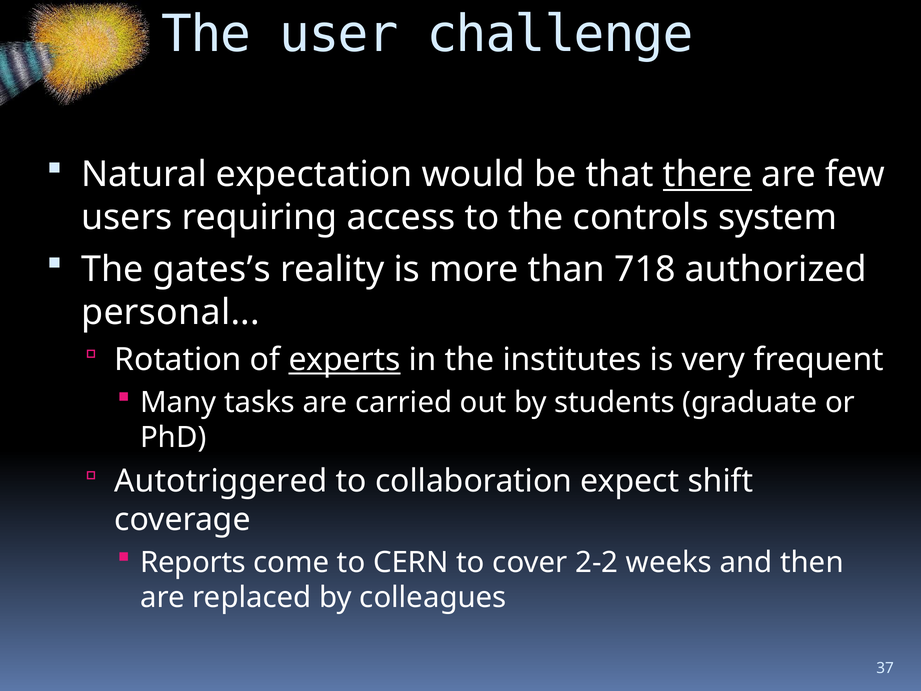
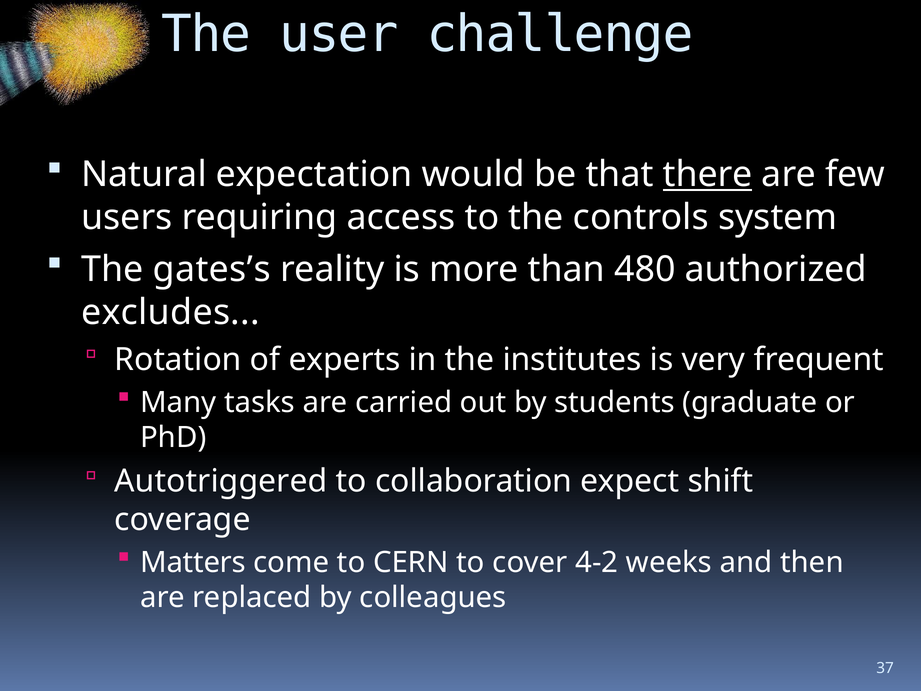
718: 718 -> 480 (645, 269)
personal: personal -> excludes (171, 312)
experts underline: present -> none (345, 359)
Reports: Reports -> Matters (193, 562)
2-2: 2-2 -> 4-2 (597, 562)
